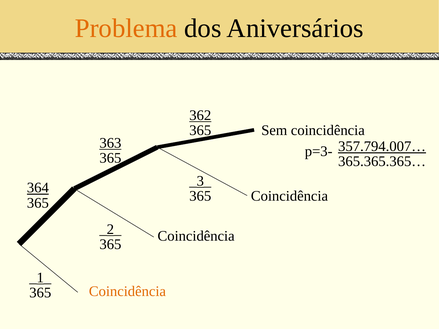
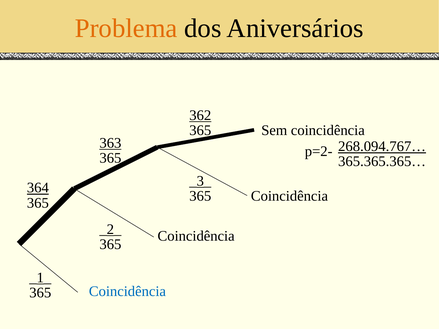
357.794.007…: 357.794.007… -> 268.094.767… (382, 146)
p=3-: p=3- -> p=2- (319, 152)
Coincidência colour: orange -> blue (127, 292)
